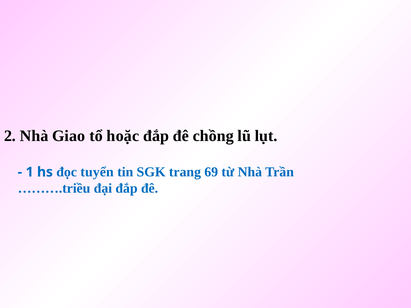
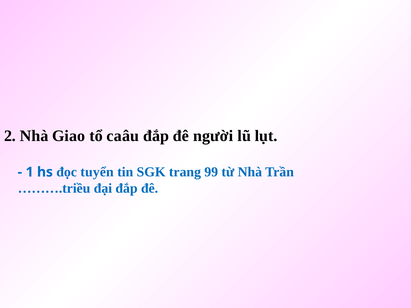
hoặc: hoặc -> caâu (123, 136)
chồng: chồng -> người (213, 136)
69: 69 -> 99 (211, 172)
